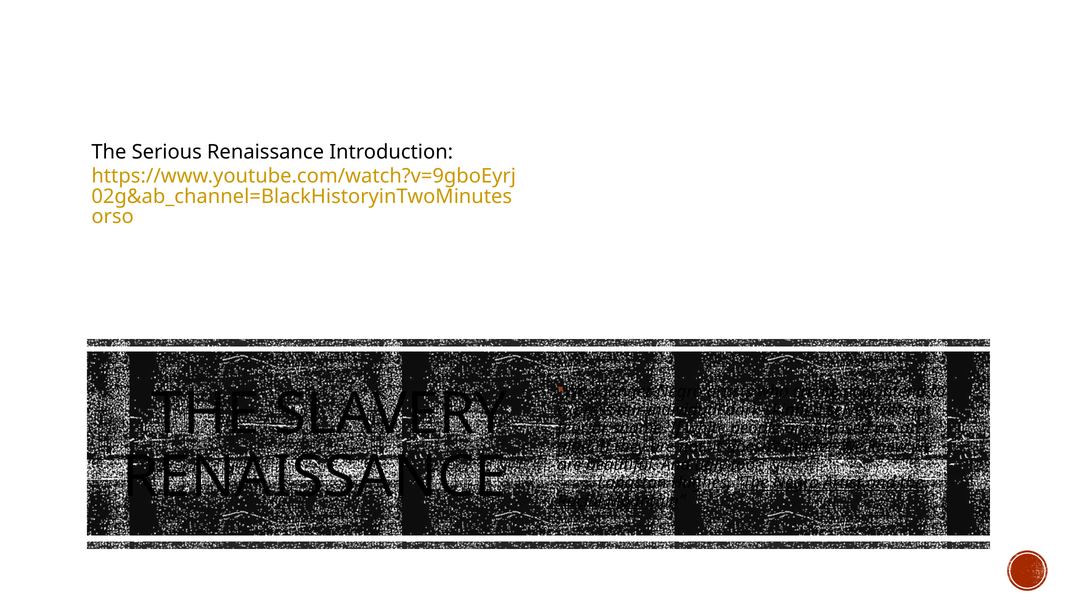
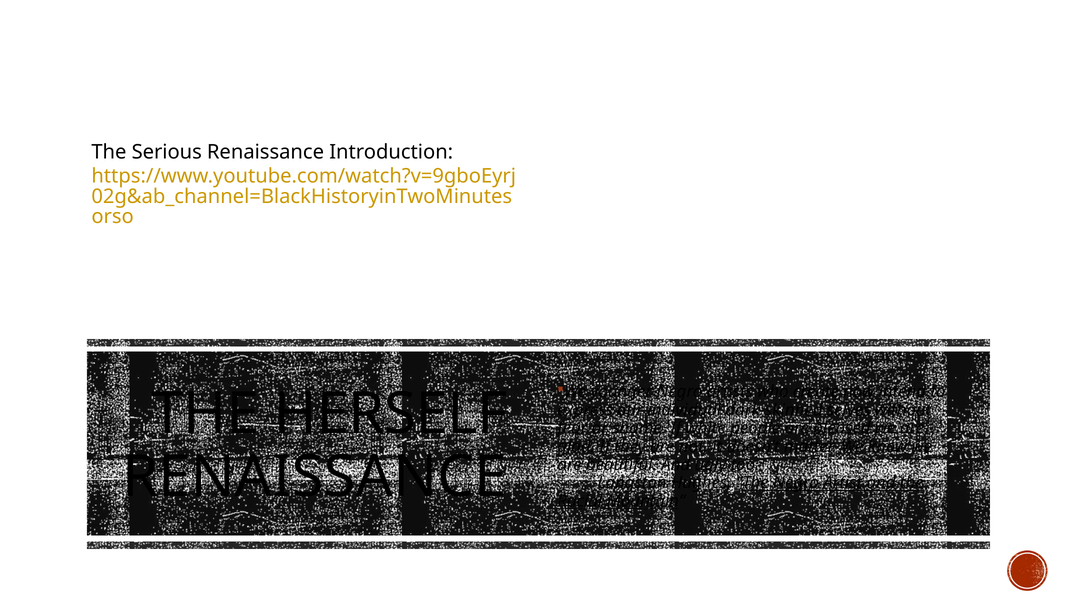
SLAVERY: SLAVERY -> HERSELF (391, 414)
